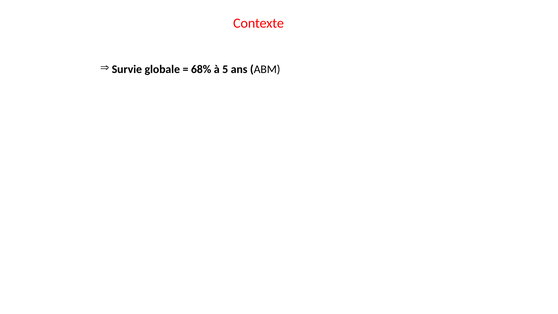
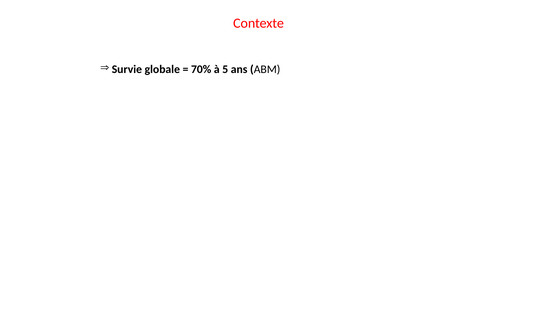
68%: 68% -> 70% (201, 69)
